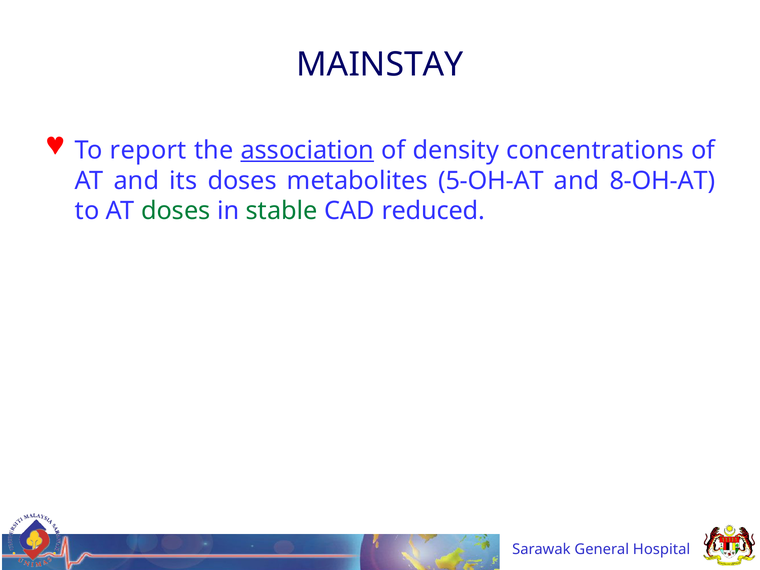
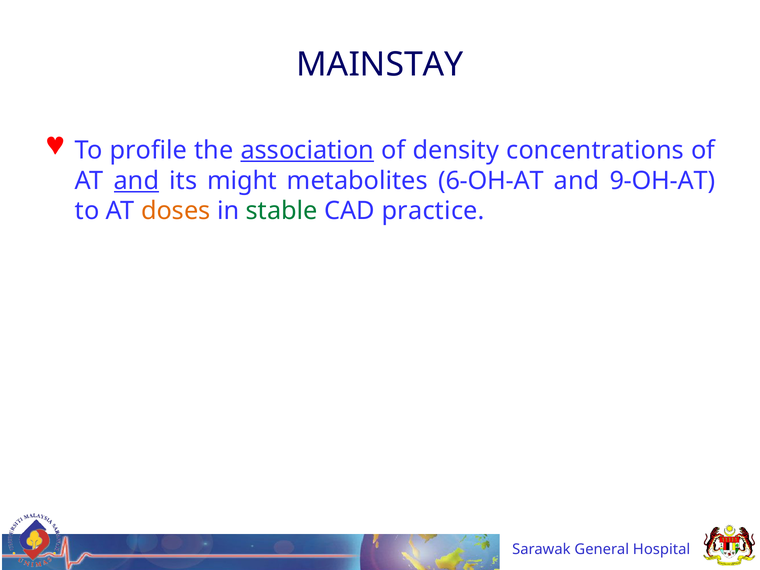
report: report -> profile (148, 150)
and underline: none -> present (136, 181)
its doses: doses -> might (242, 181)
5-OH-AT: 5-OH-AT -> 6-OH-AT (491, 181)
8-OH-AT: 8-OH-AT -> 9-OH-AT (662, 181)
doses colour: green -> orange (176, 211)
reduced: reduced -> practice (433, 211)
